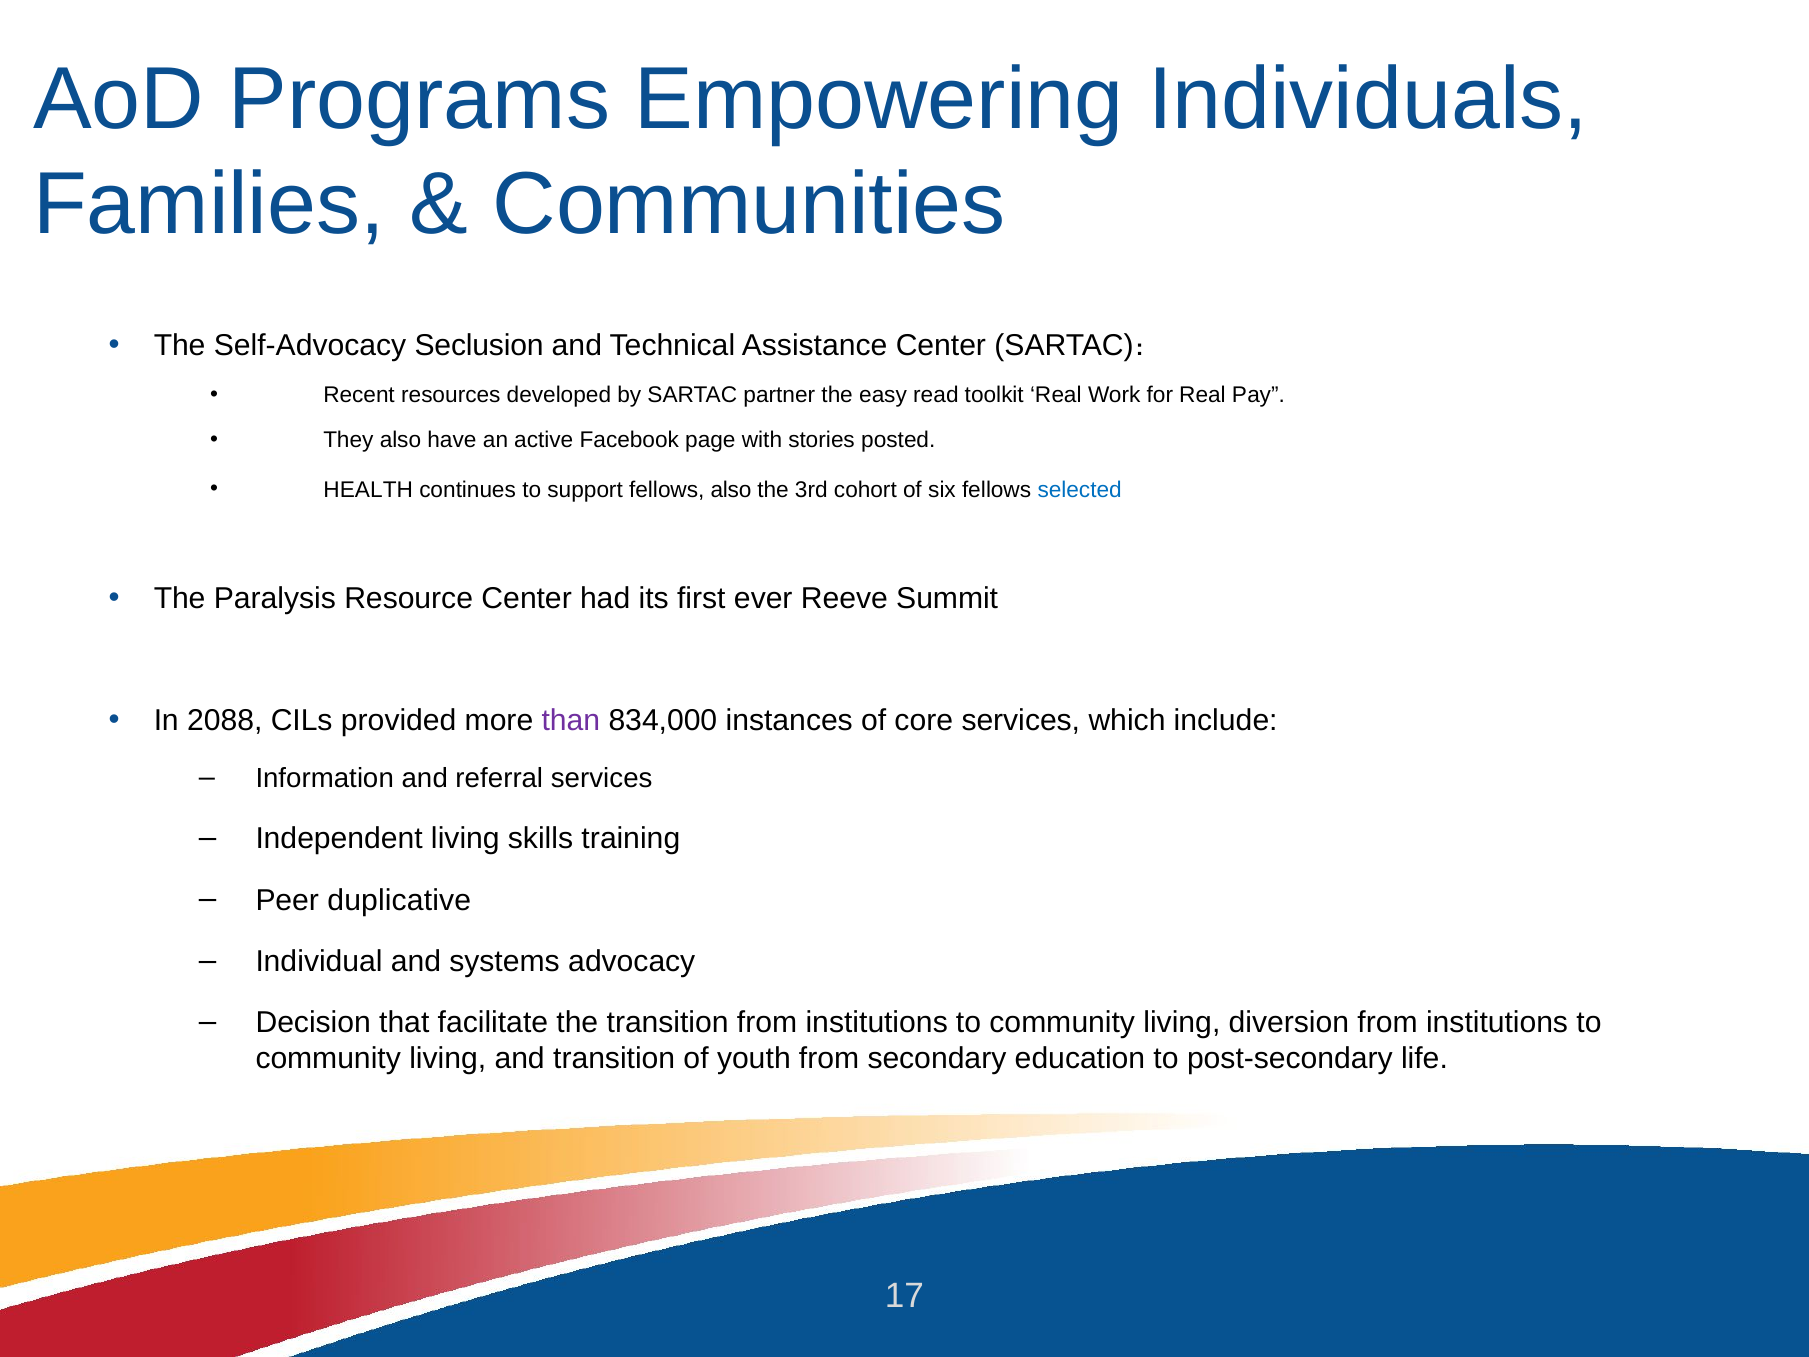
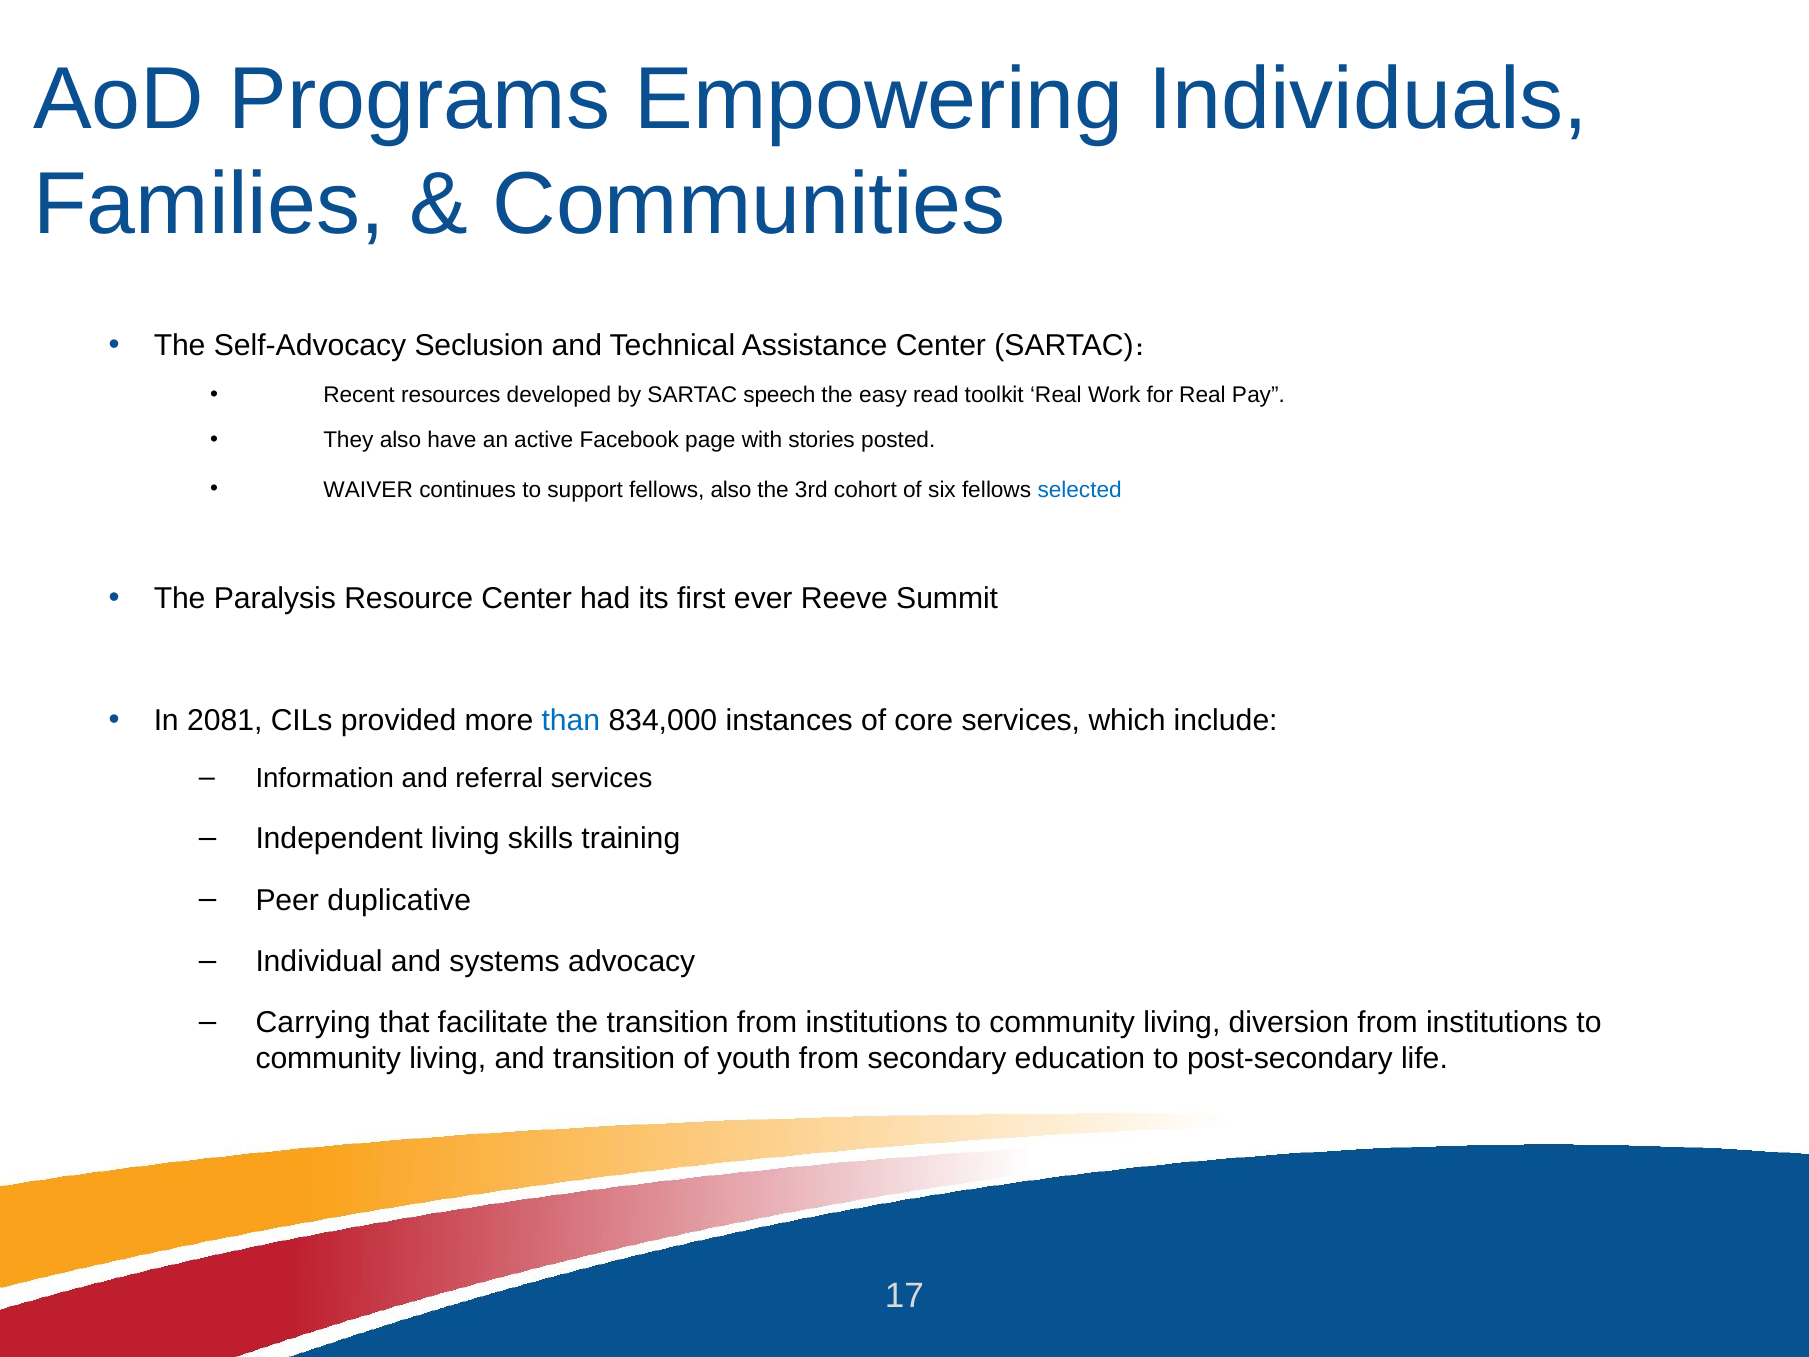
partner: partner -> speech (779, 395)
HEALTH: HEALTH -> WAIVER (368, 490)
2088: 2088 -> 2081 (225, 721)
than colour: purple -> blue (571, 721)
Decision: Decision -> Carrying (313, 1023)
